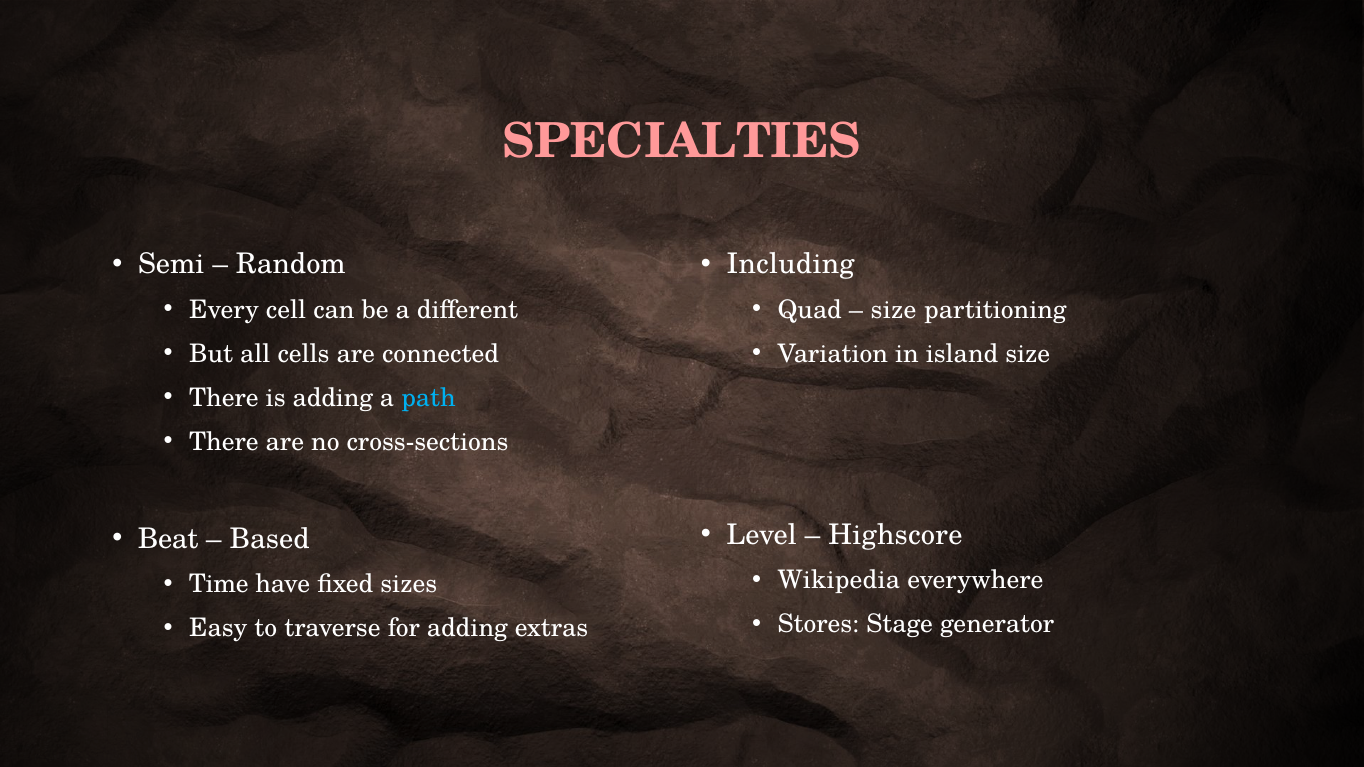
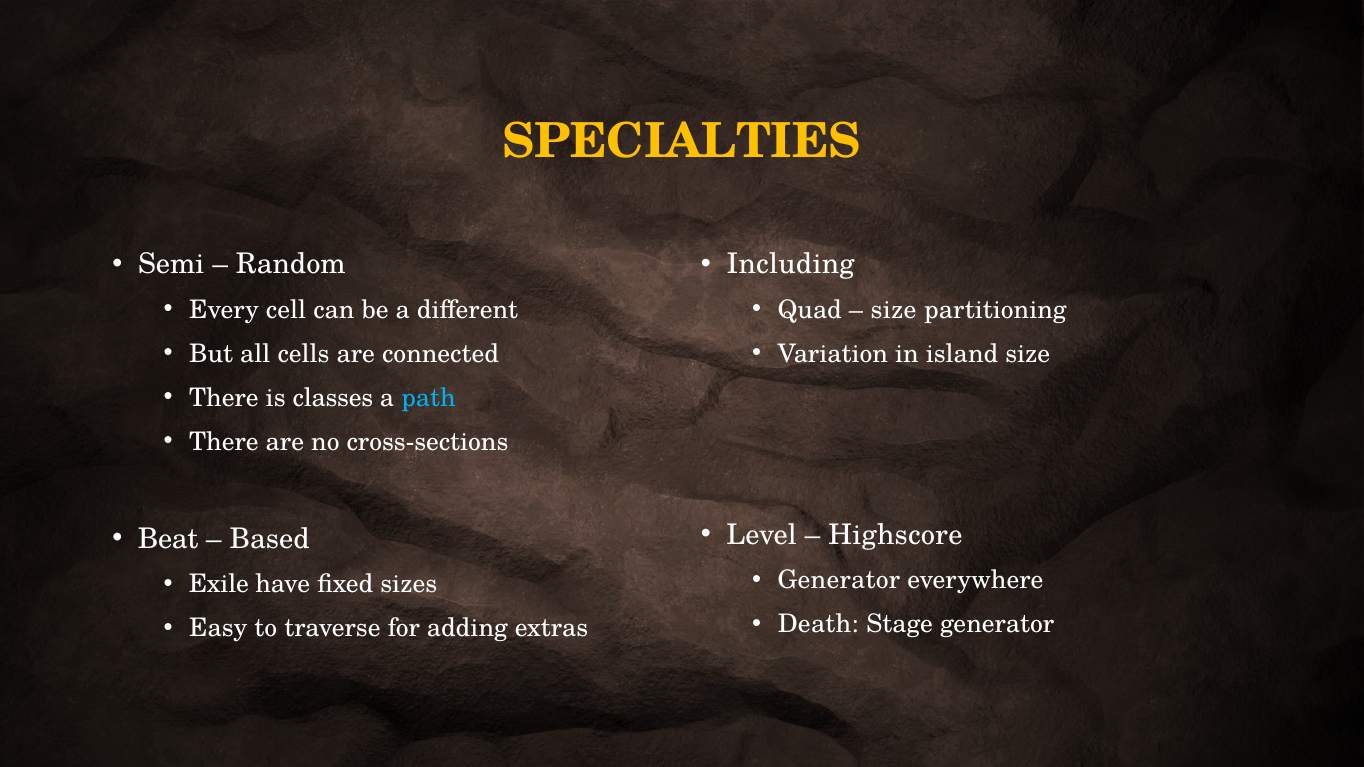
SPECIALTIES colour: pink -> yellow (681, 142)
is adding: adding -> classes (333, 398)
Wikipedia: Wikipedia -> Generator (839, 581)
Time: Time -> Exile (219, 585)
Stores: Stores -> Death (818, 625)
